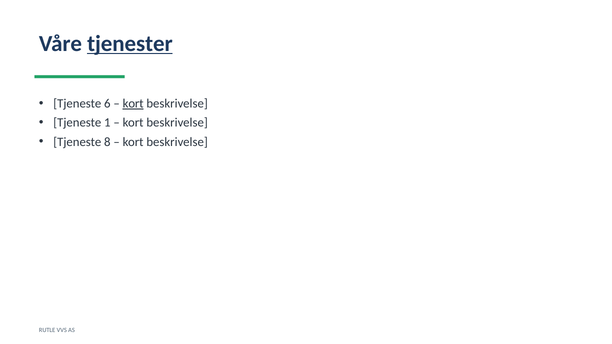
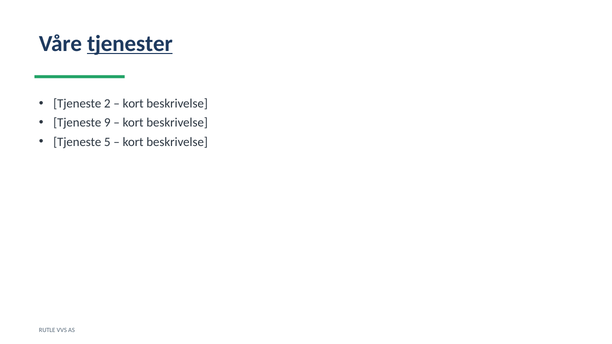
6: 6 -> 2 (107, 104)
kort underline: present -> none (133, 104)
1: 1 -> 9 (107, 123)
8: 8 -> 5 (107, 142)
